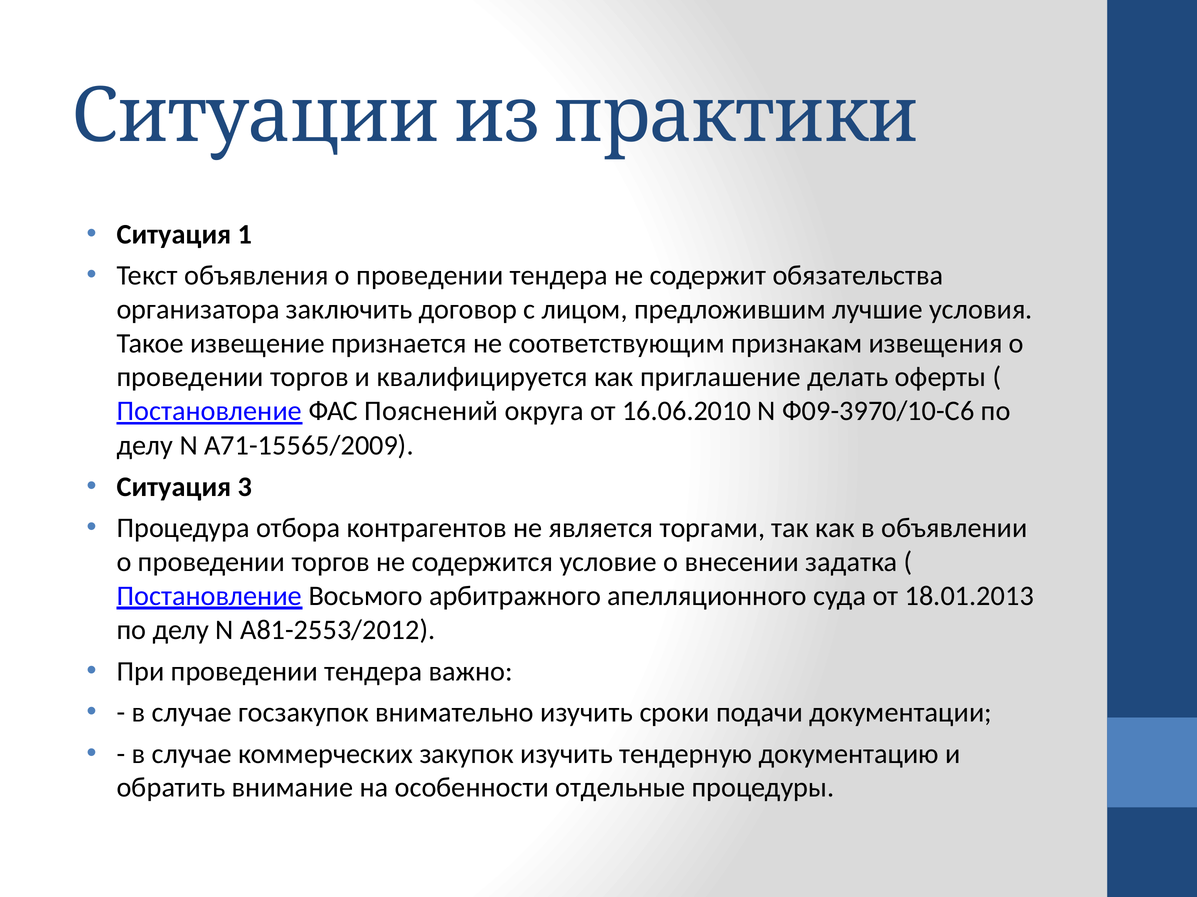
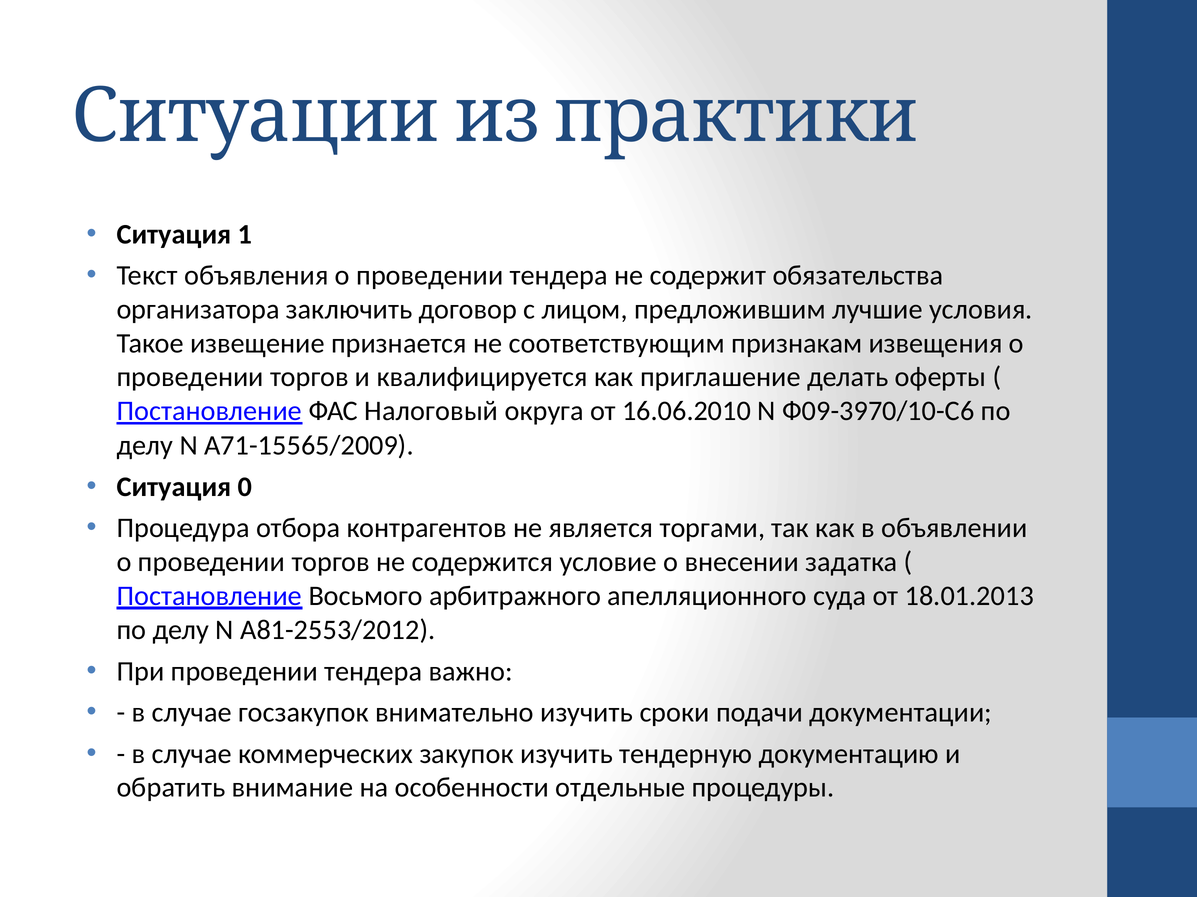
Пояснений: Пояснений -> Налоговый (431, 411)
3: 3 -> 0 (245, 487)
